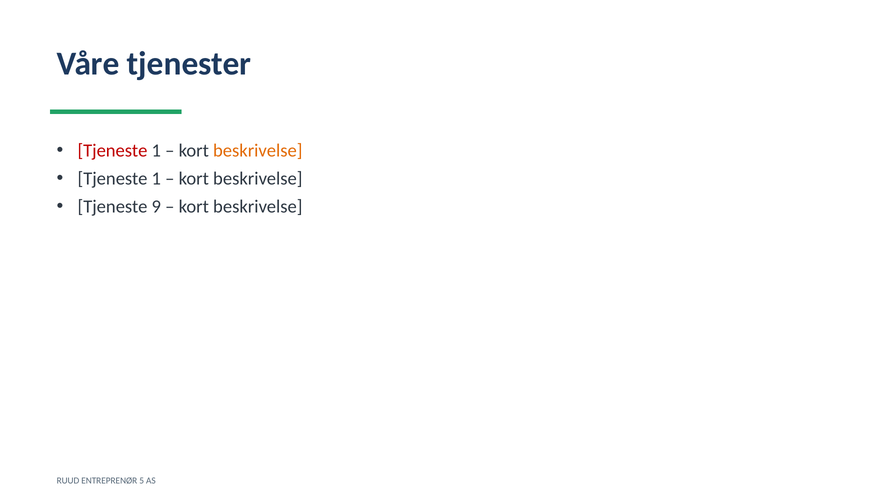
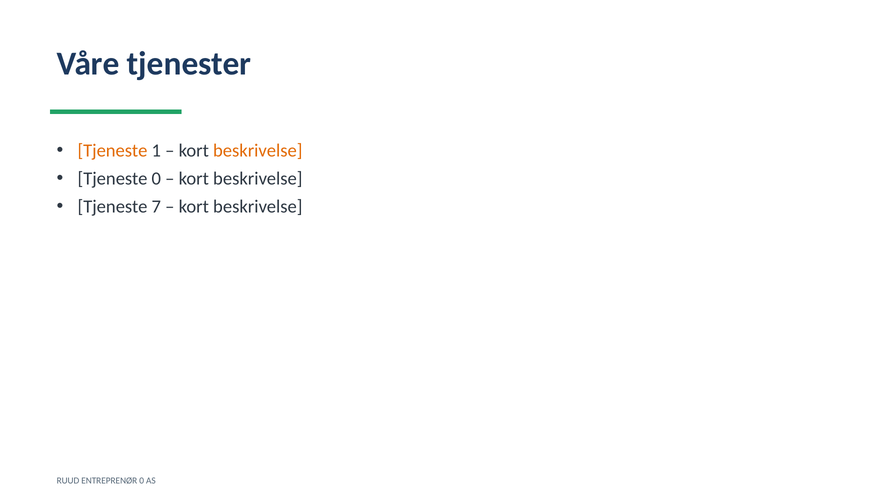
Tjeneste colour: red -> orange (112, 151)
1: 1 -> 0 (156, 179)
9: 9 -> 7 (156, 207)
ENTREPRENØR 5: 5 -> 0 (142, 481)
